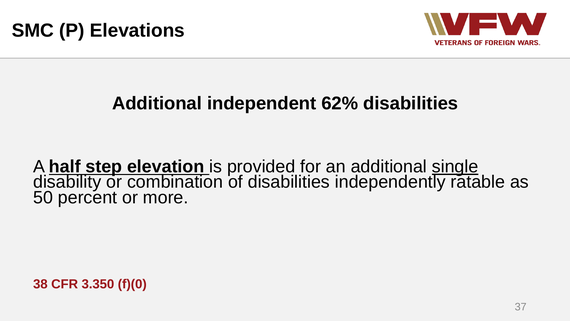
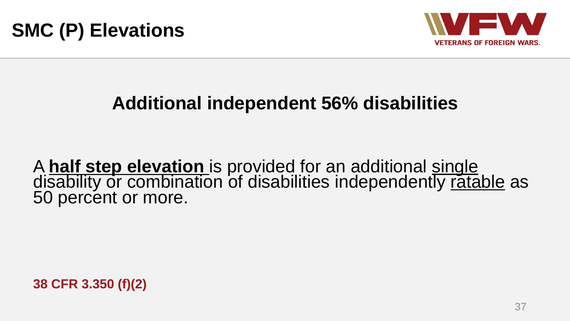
62%: 62% -> 56% (340, 103)
ratable underline: none -> present (478, 182)
f)(0: f)(0 -> f)(2 (132, 284)
